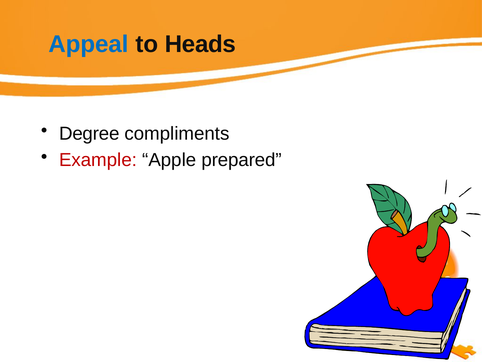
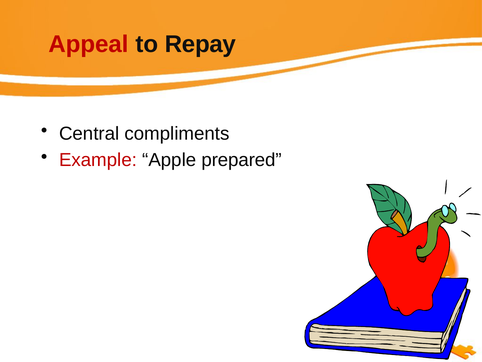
Appeal colour: blue -> red (89, 44)
Heads: Heads -> Repay (200, 44)
Degree: Degree -> Central (89, 134)
